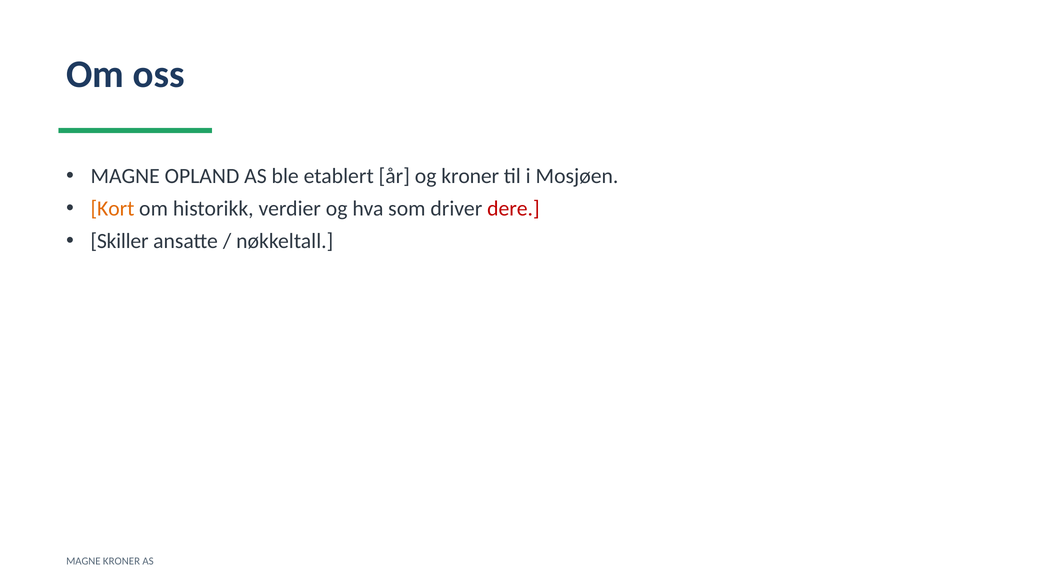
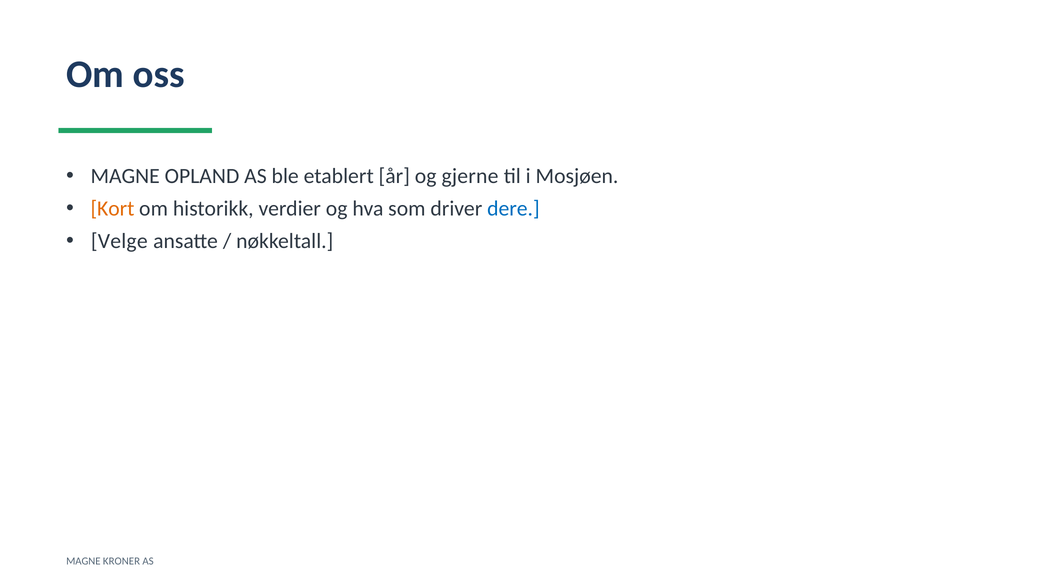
og kroner: kroner -> gjerne (470, 176)
dere colour: red -> blue (513, 209)
Skiller: Skiller -> Velge (119, 241)
